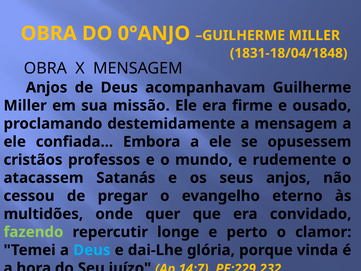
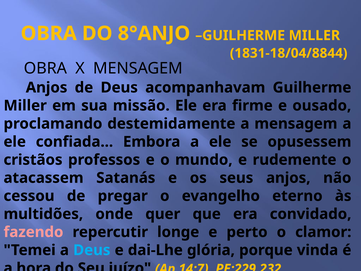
0°ANJO: 0°ANJO -> 8°ANJO (154, 33)
1831-18/04/1848: 1831-18/04/1848 -> 1831-18/04/8844 (289, 53)
fazendo colour: light green -> pink (33, 232)
